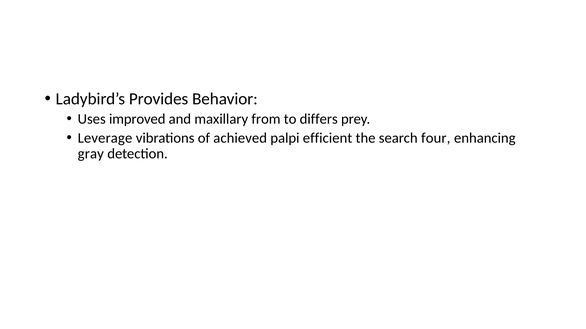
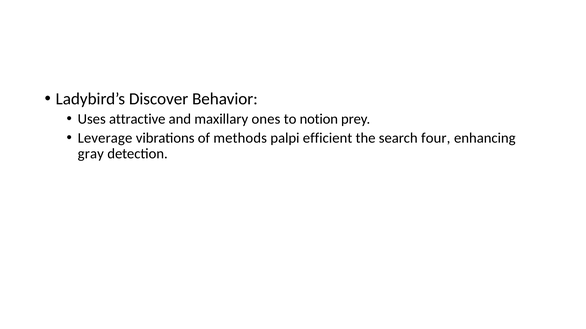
Provides: Provides -> Discover (159, 99)
improved: improved -> attractive (137, 119)
from: from -> ones (266, 119)
differs: differs -> notion (319, 119)
achieved: achieved -> methods (240, 138)
